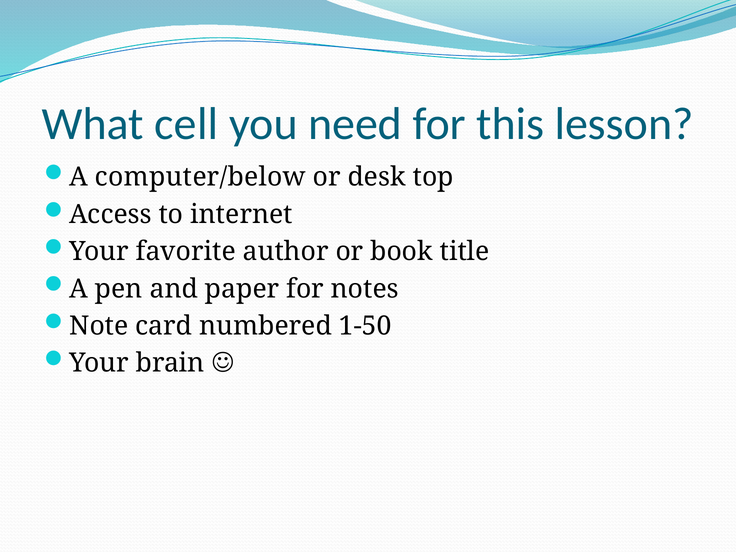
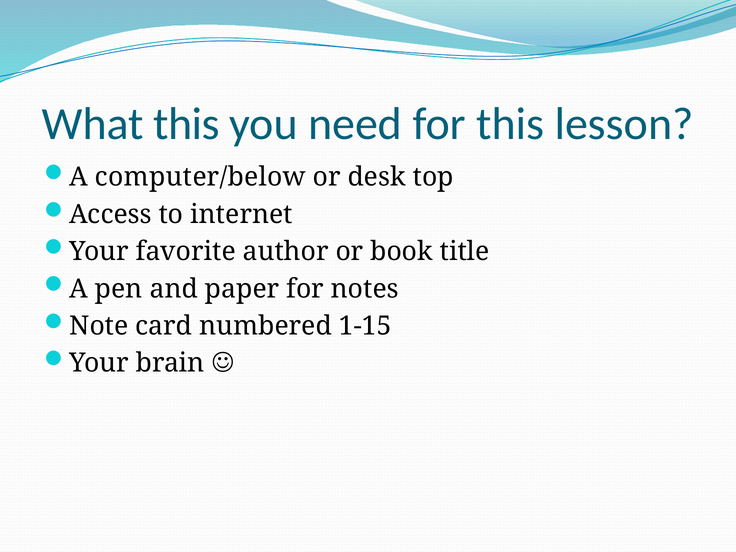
What cell: cell -> this (187, 124)
1-50: 1-50 -> 1-15 (365, 326)
